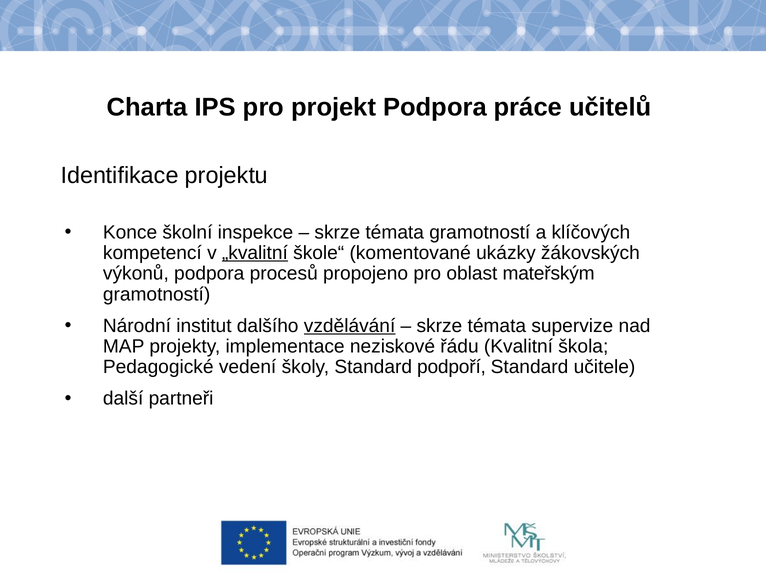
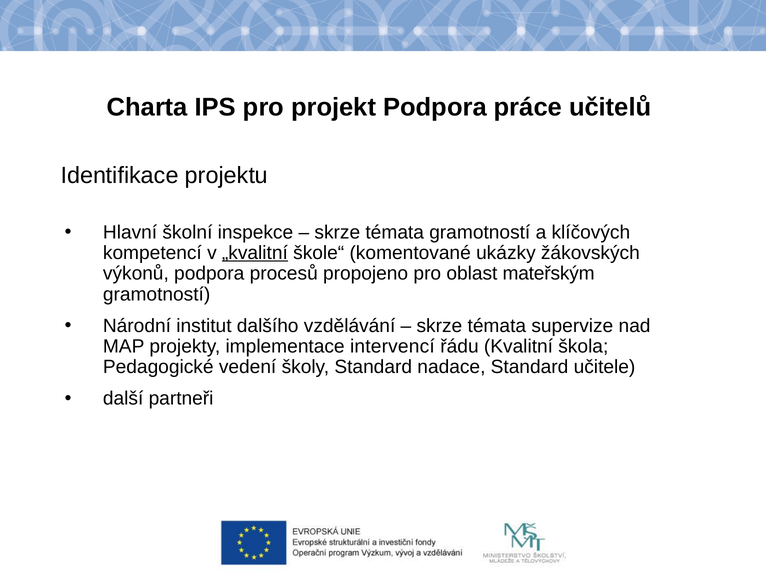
Konce: Konce -> Hlavní (130, 232)
vzdělávání underline: present -> none (350, 325)
neziskové: neziskové -> intervencí (392, 346)
podpoří: podpoří -> nadace (451, 367)
